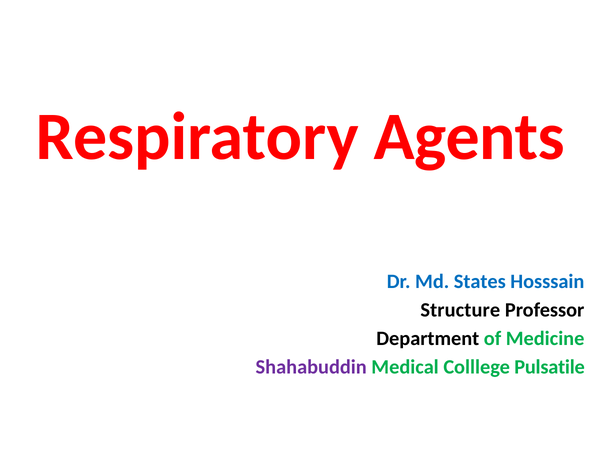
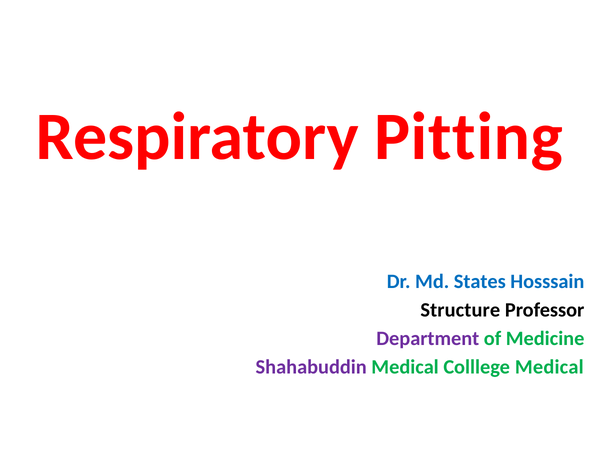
Agents: Agents -> Pitting (469, 137)
Department colour: black -> purple (428, 338)
Colllege Pulsatile: Pulsatile -> Medical (549, 367)
